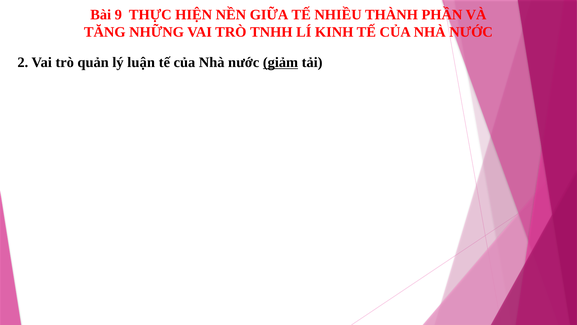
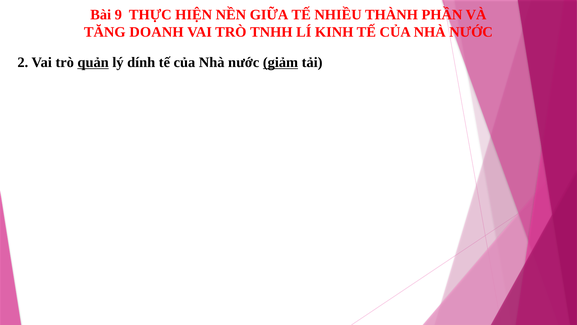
NHỮNG: NHỮNG -> DOANH (156, 32)
quản underline: none -> present (93, 62)
luận: luận -> dính (141, 62)
